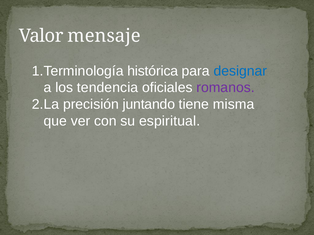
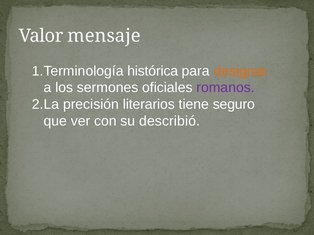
designar colour: blue -> orange (240, 71)
tendencia: tendencia -> sermones (108, 88)
juntando: juntando -> literarios (149, 105)
misma: misma -> seguro (234, 105)
espiritual: espiritual -> describió (170, 121)
